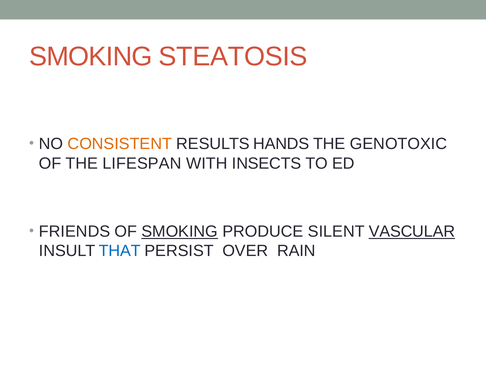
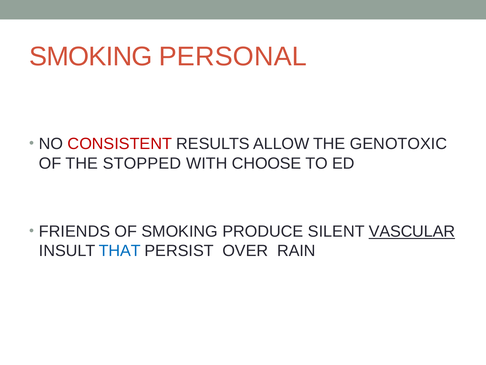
STEATOSIS: STEATOSIS -> PERSONAL (233, 57)
CONSISTENT colour: orange -> red (120, 144)
HANDS: HANDS -> ALLOW (281, 144)
LIFESPAN: LIFESPAN -> STOPPED (142, 163)
INSECTS: INSECTS -> CHOOSE (267, 163)
SMOKING underline: present -> none (180, 231)
